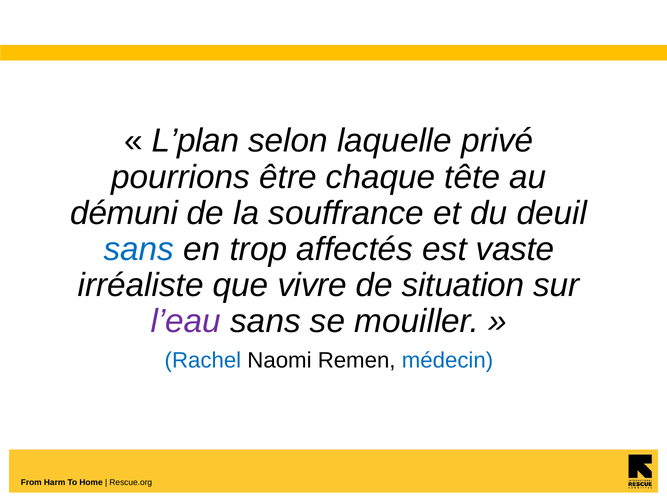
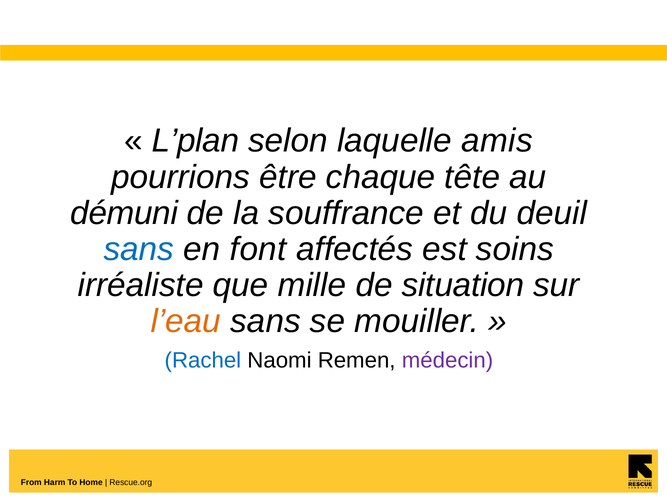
privé: privé -> amis (497, 141)
trop: trop -> font (258, 249)
vaste: vaste -> soins (515, 249)
vivre: vivre -> mille (312, 285)
l’eau colour: purple -> orange (186, 321)
médecin colour: blue -> purple (447, 361)
